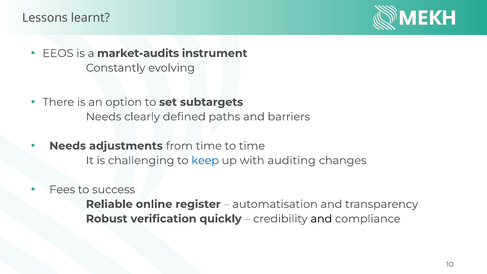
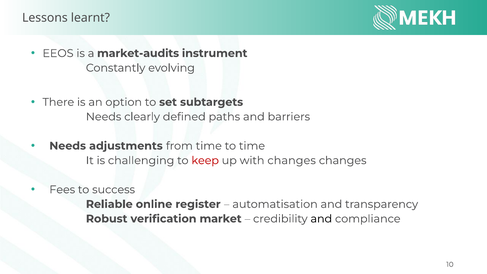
keep colour: blue -> red (205, 160)
with auditing: auditing -> changes (292, 160)
quickly: quickly -> market (221, 219)
